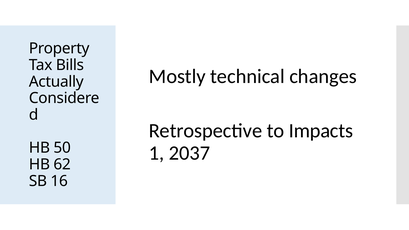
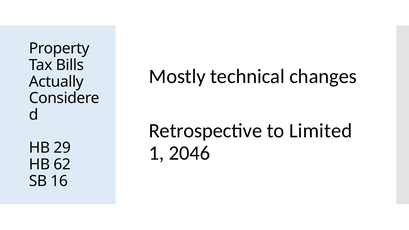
Impacts: Impacts -> Limited (321, 131)
50: 50 -> 29 (62, 148)
2037: 2037 -> 2046 (190, 153)
